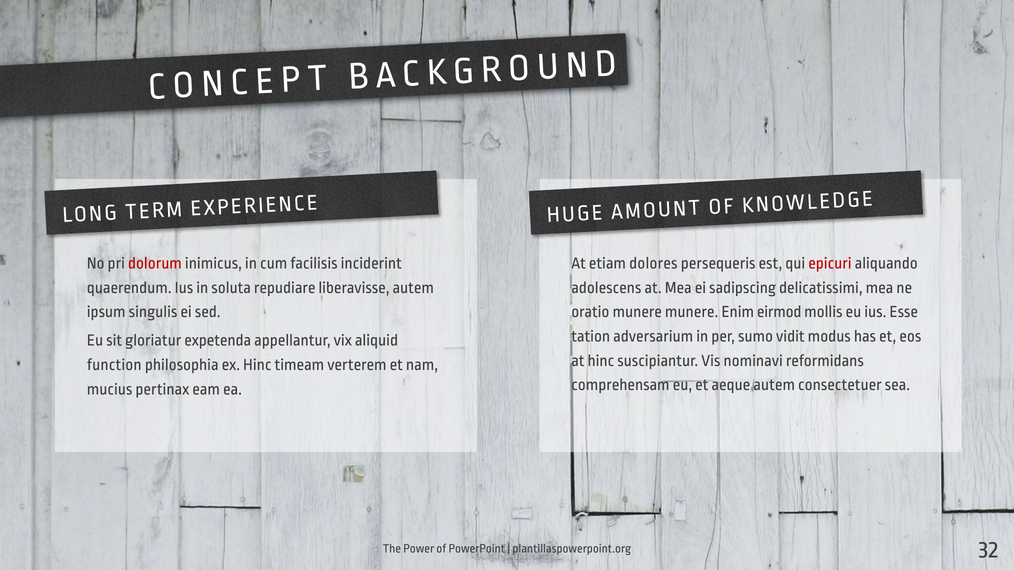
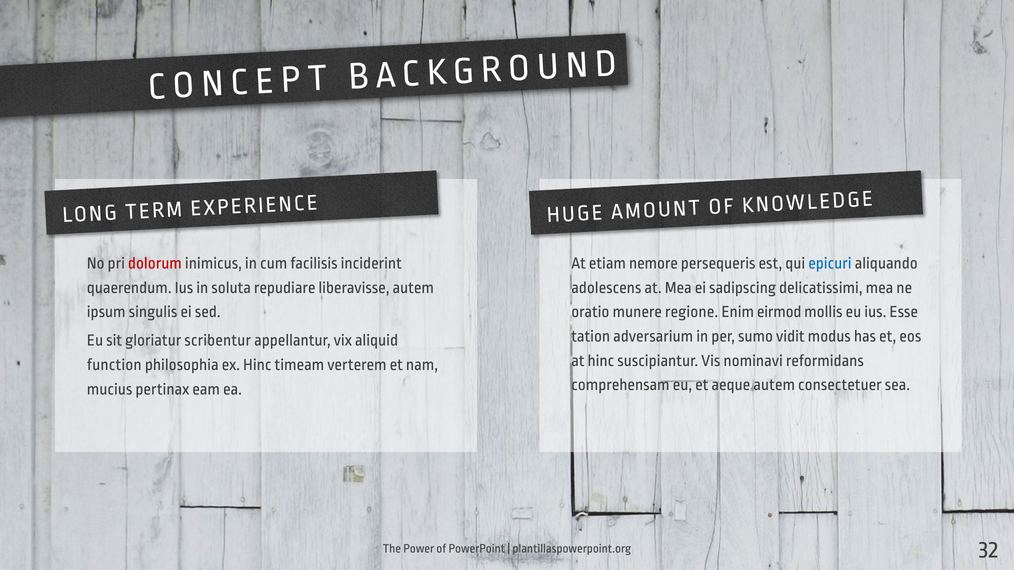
dolores: dolores -> nemore (653, 263)
epicuri colour: red -> blue (830, 263)
munere munere: munere -> regione (692, 312)
expetenda: expetenda -> scribentur (218, 341)
